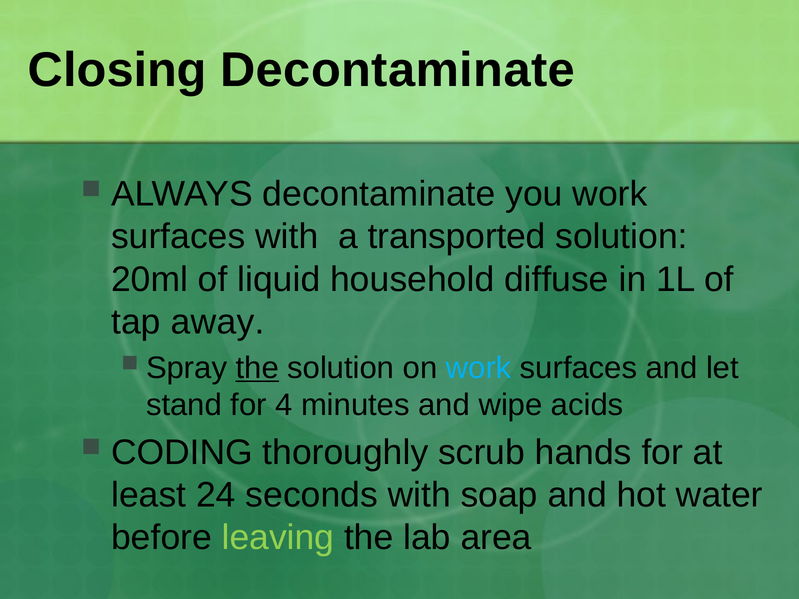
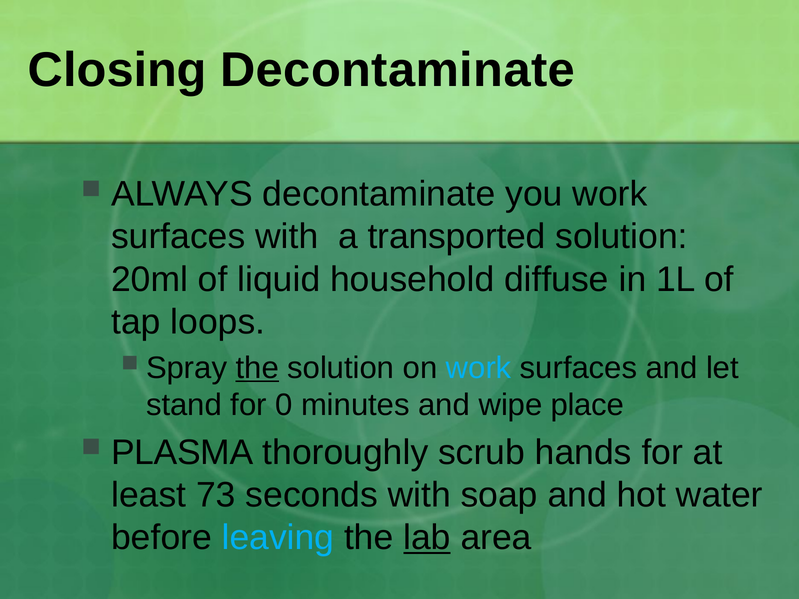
away: away -> loops (218, 322)
4: 4 -> 0 (284, 405)
acids: acids -> place (587, 405)
CODING: CODING -> PLASMA (182, 453)
24: 24 -> 73 (216, 495)
leaving colour: light green -> light blue (278, 538)
lab underline: none -> present (427, 538)
